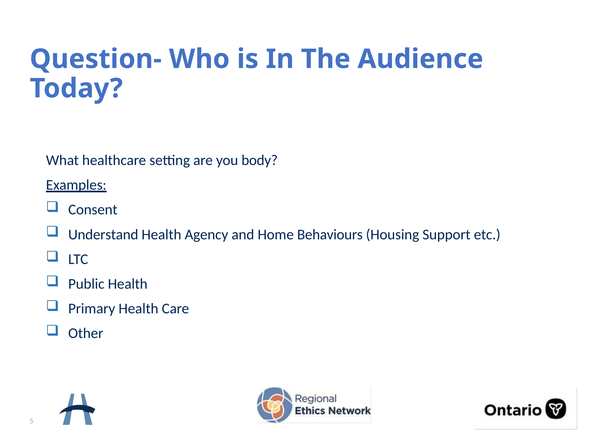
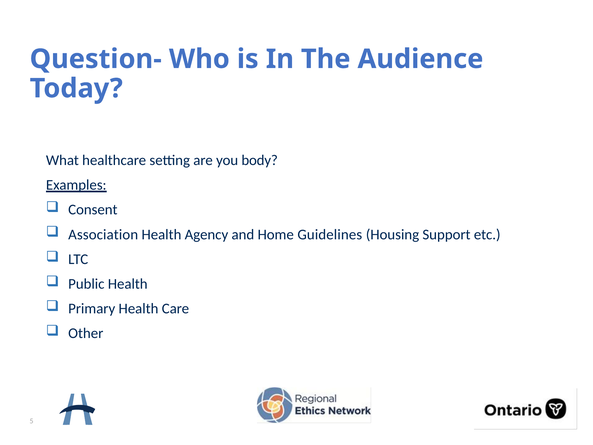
Understand: Understand -> Association (103, 234)
Behaviours: Behaviours -> Guidelines (330, 234)
